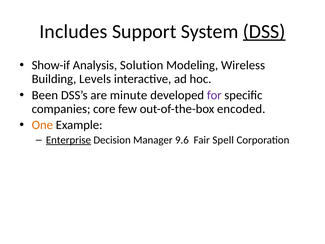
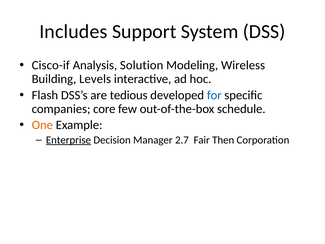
DSS underline: present -> none (264, 31)
Show-if: Show-if -> Cisco-if (51, 65)
Been: Been -> Flash (45, 95)
minute: minute -> tedious (129, 95)
for colour: purple -> blue (214, 95)
encoded: encoded -> schedule (241, 109)
9.6: 9.6 -> 2.7 (182, 140)
Spell: Spell -> Then (223, 140)
